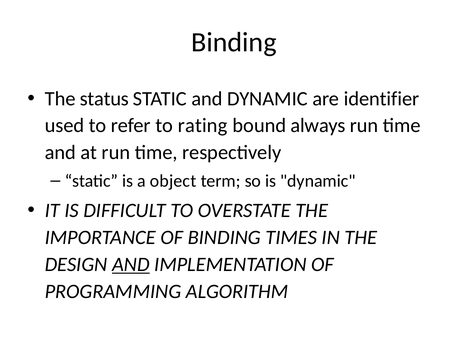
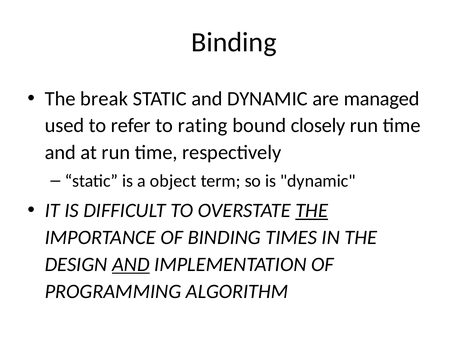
status: status -> break (104, 99)
identifier: identifier -> managed (382, 99)
always: always -> closely (318, 126)
THE underline: none -> present (312, 211)
